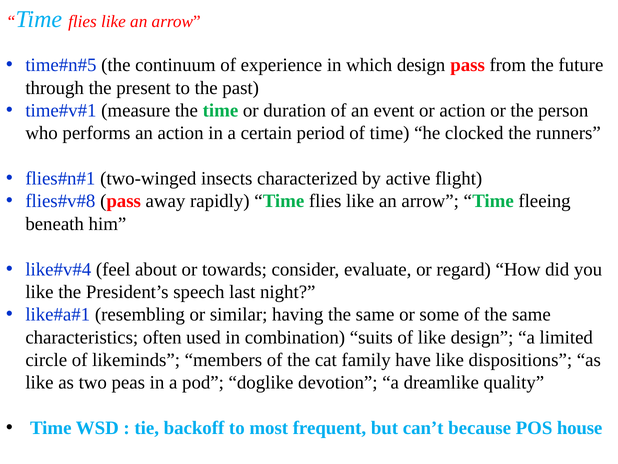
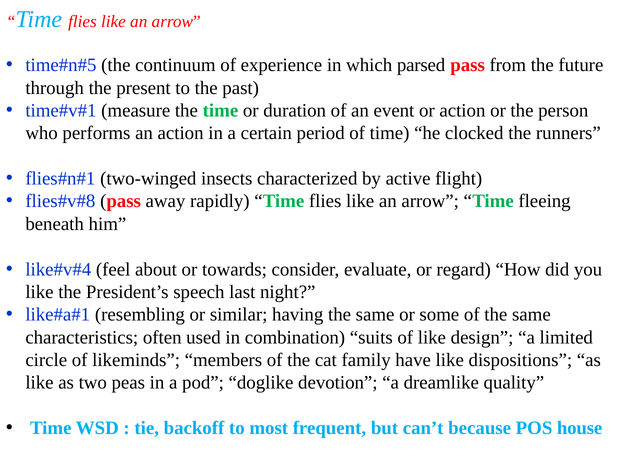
which design: design -> parsed (421, 65)
